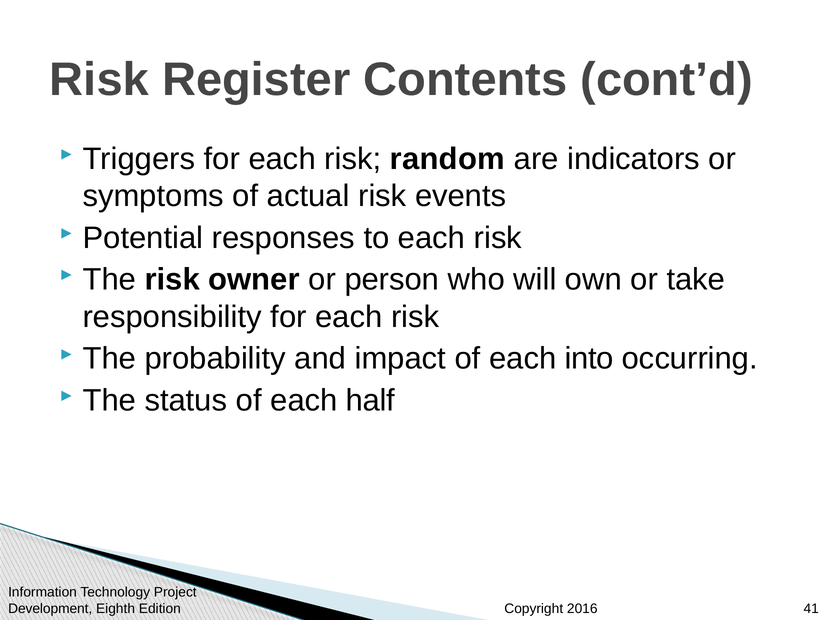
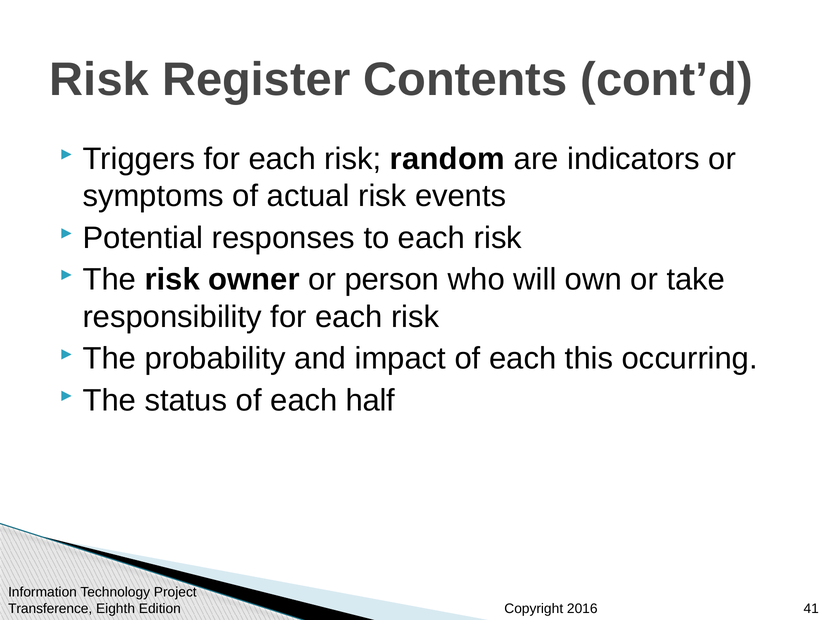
into: into -> this (589, 359)
Development: Development -> Transference (50, 609)
